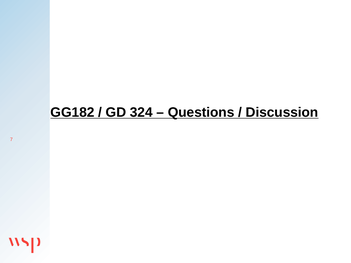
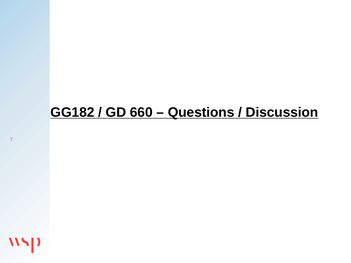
324: 324 -> 660 (141, 112)
